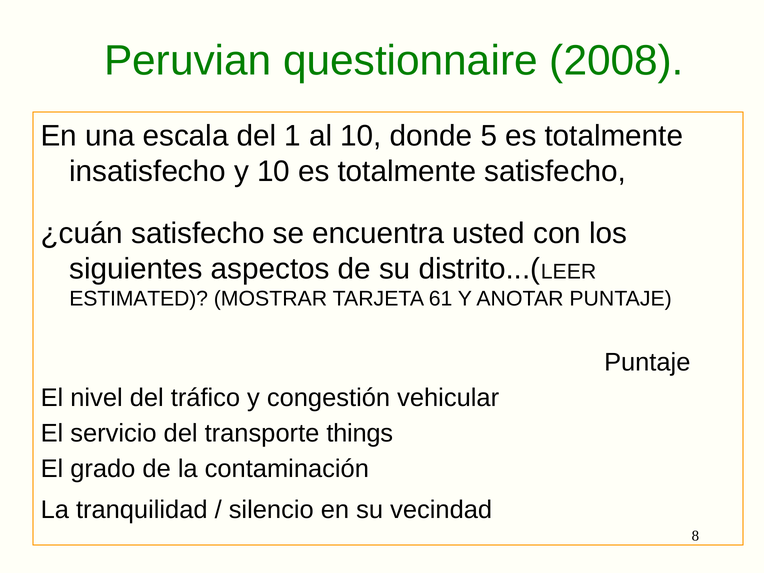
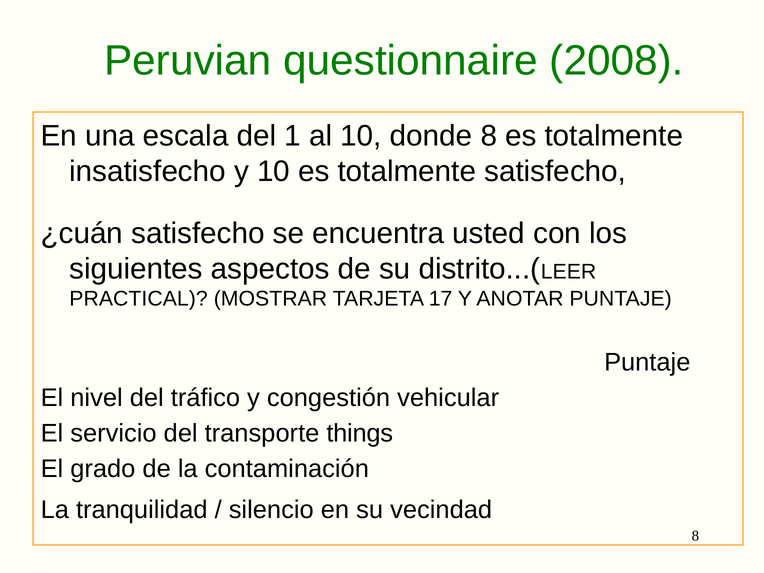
donde 5: 5 -> 8 (489, 136)
ESTIMATED: ESTIMATED -> PRACTICAL (139, 299)
61: 61 -> 17 (441, 299)
